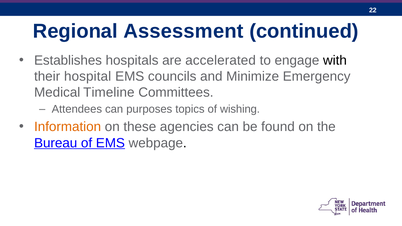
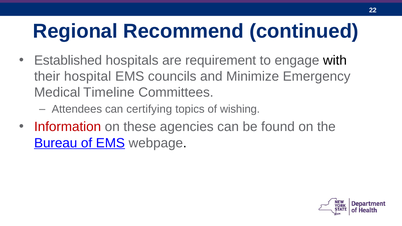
Assessment: Assessment -> Recommend (184, 31)
Establishes: Establishes -> Established (68, 60)
accelerated: accelerated -> requirement (221, 60)
purposes: purposes -> certifying (149, 109)
Information colour: orange -> red (68, 127)
